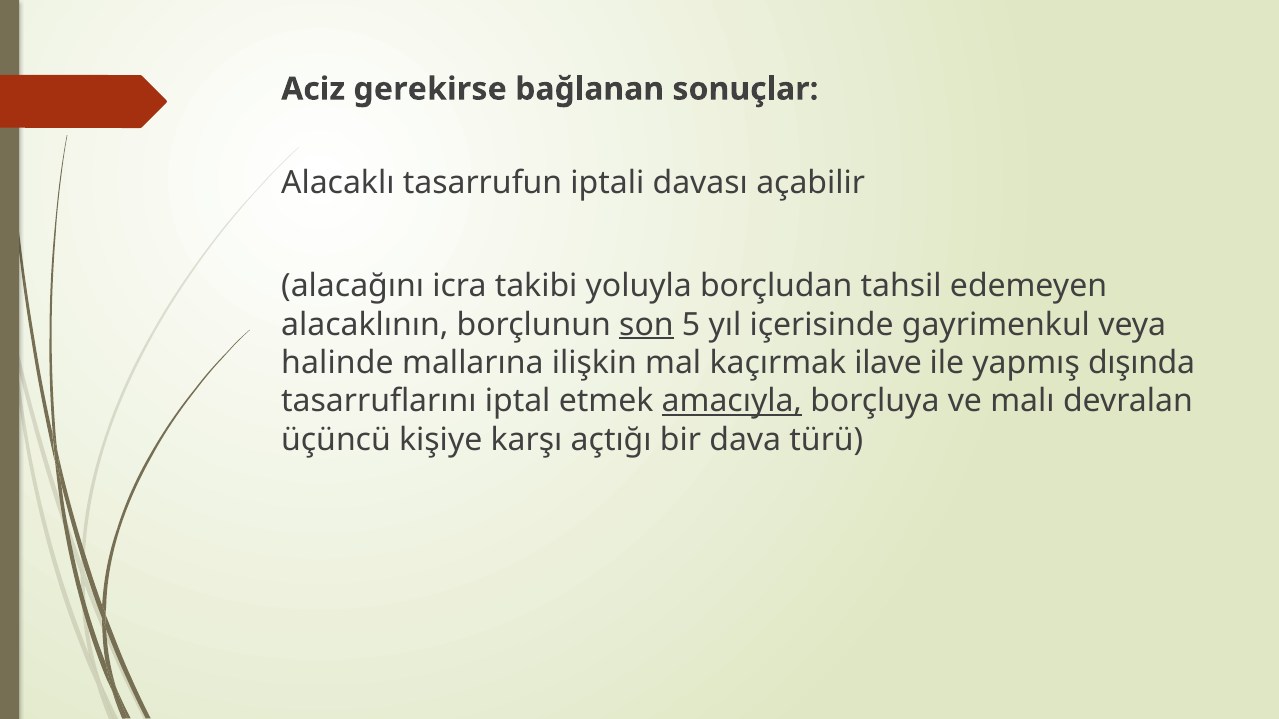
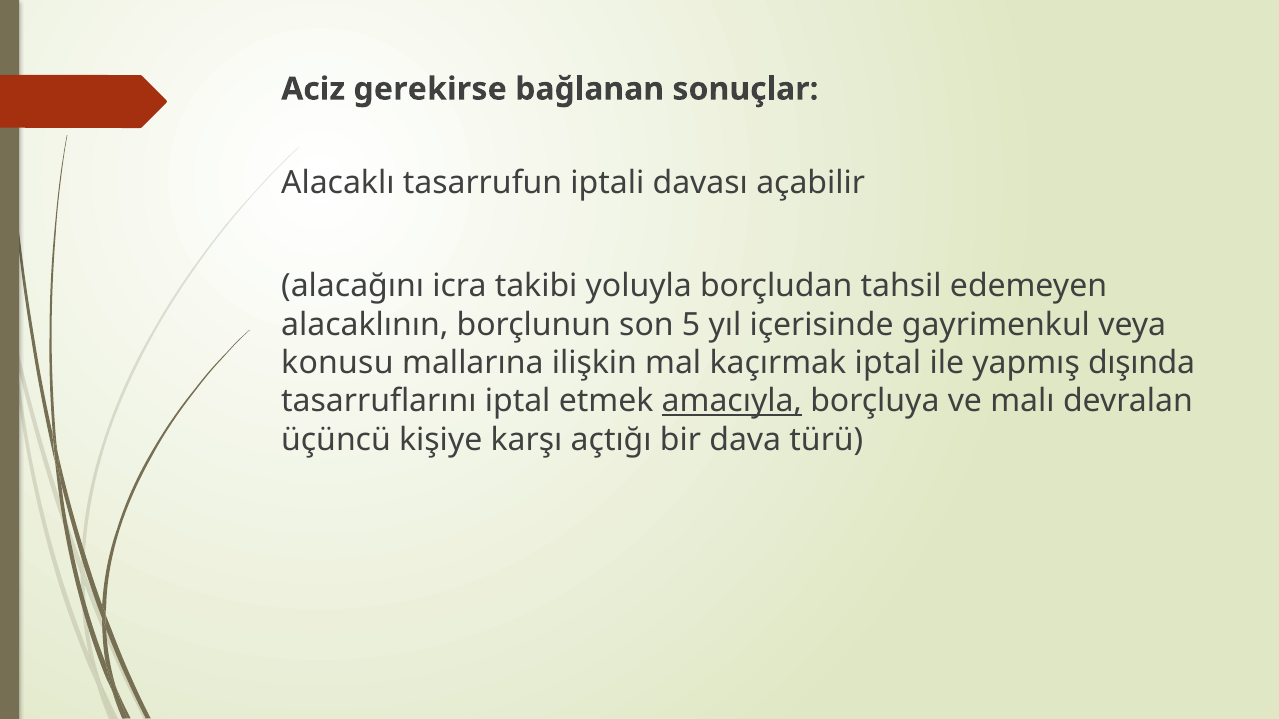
son underline: present -> none (646, 325)
halinde: halinde -> konusu (337, 363)
kaçırmak ilave: ilave -> iptal (888, 363)
